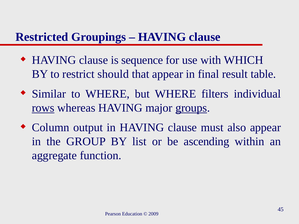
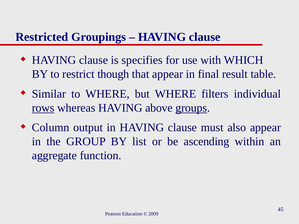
sequence: sequence -> specifies (142, 60)
should: should -> though (113, 74)
major: major -> above (159, 108)
